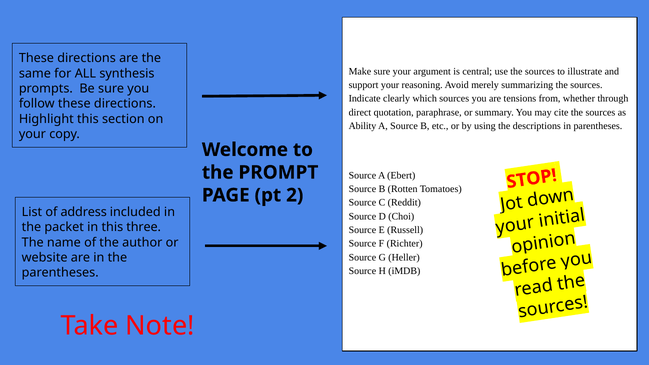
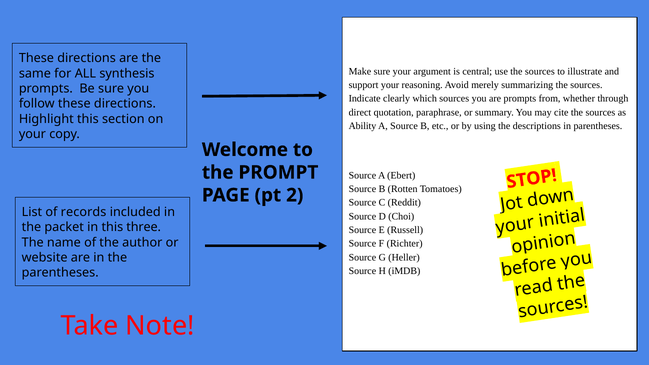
are tensions: tensions -> prompts (520, 99)
address: address -> records (84, 212)
